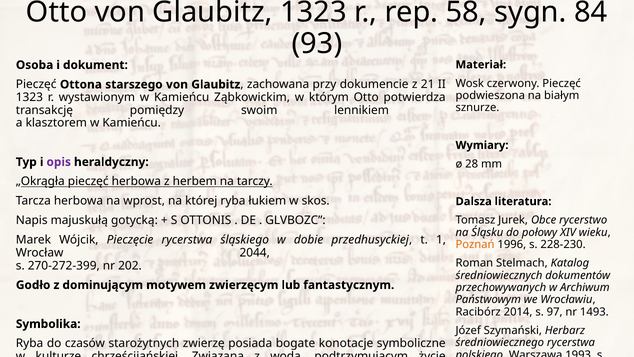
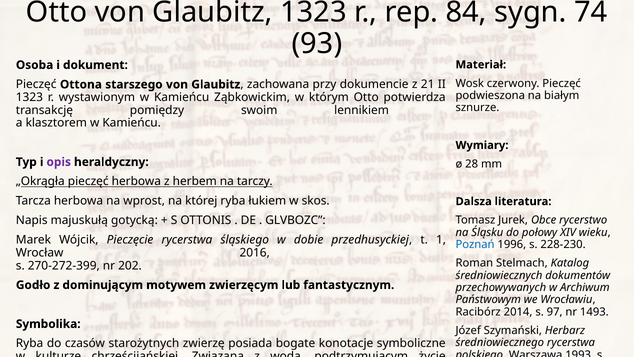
58: 58 -> 84 (466, 12)
84: 84 -> 74 (591, 12)
Poznań colour: orange -> blue (475, 244)
2044: 2044 -> 2016 (255, 252)
